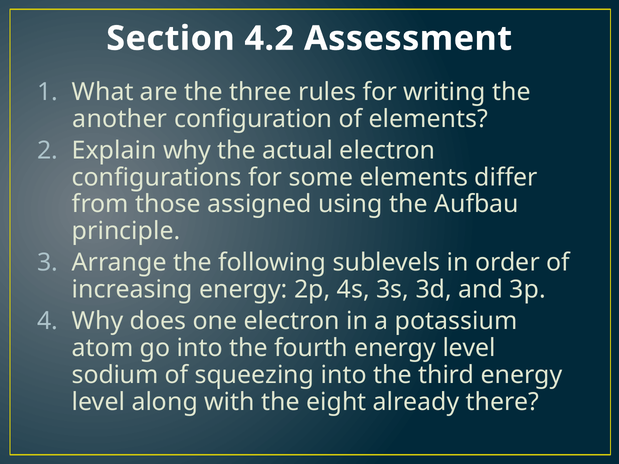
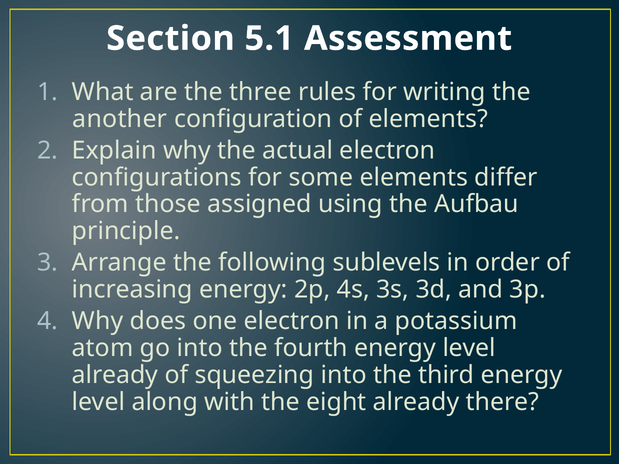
4.2: 4.2 -> 5.1 (269, 39)
sodium: sodium -> already (115, 375)
